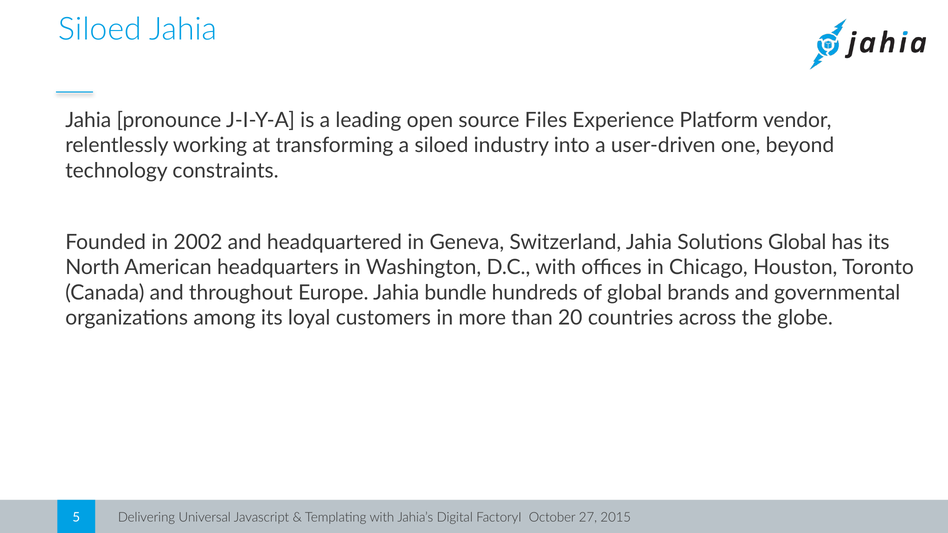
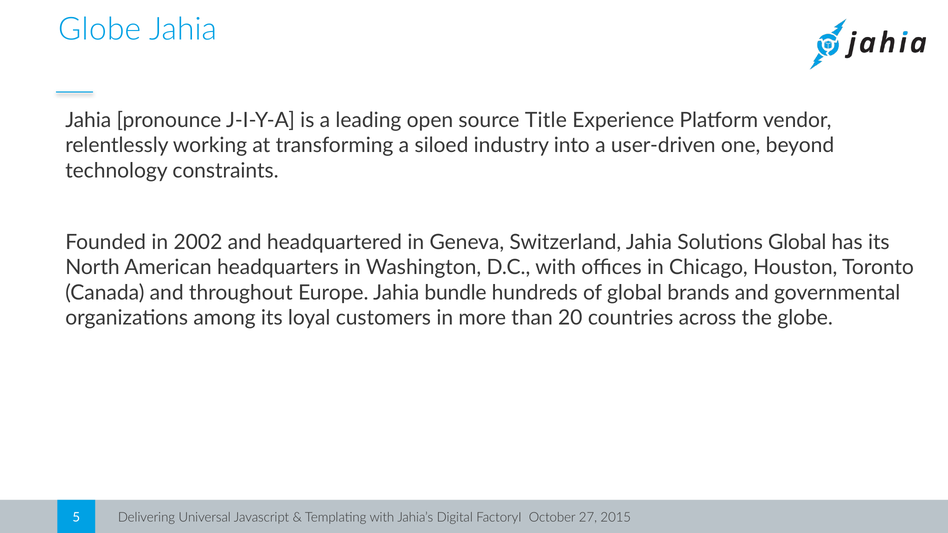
Siloed: Siloed -> Globe (100, 30)
Files: Files -> Title (546, 120)
